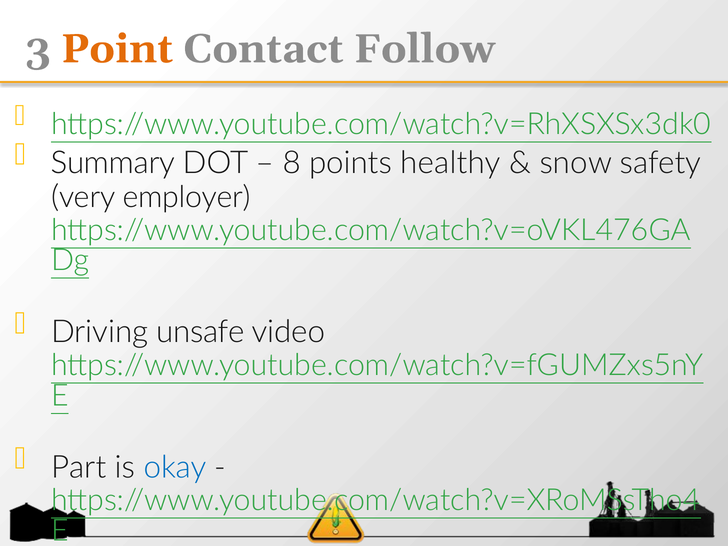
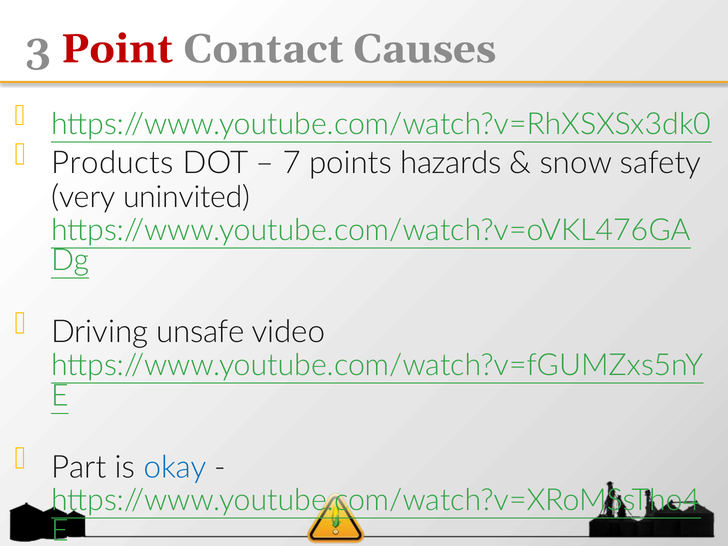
Point colour: orange -> red (117, 49)
Follow: Follow -> Causes (425, 49)
Summary: Summary -> Products (113, 163)
8: 8 -> 7 (292, 163)
healthy: healthy -> hazards (451, 163)
employer: employer -> uninvited (187, 197)
